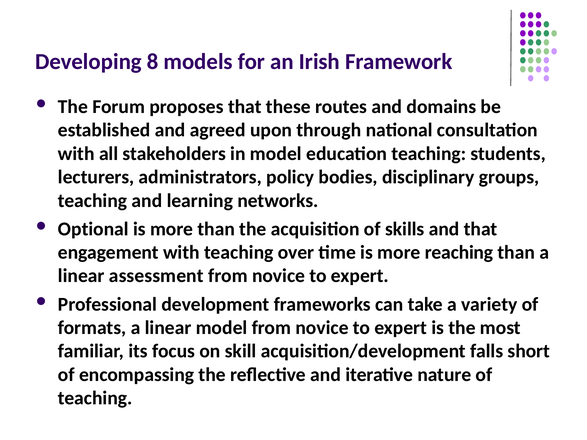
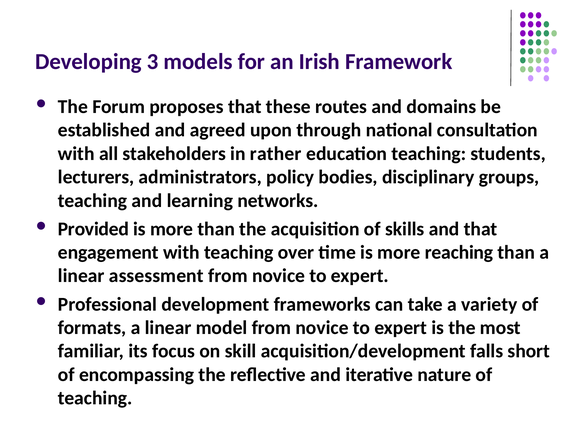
8: 8 -> 3 (153, 62)
in model: model -> rather (276, 154)
Optional: Optional -> Provided (93, 229)
